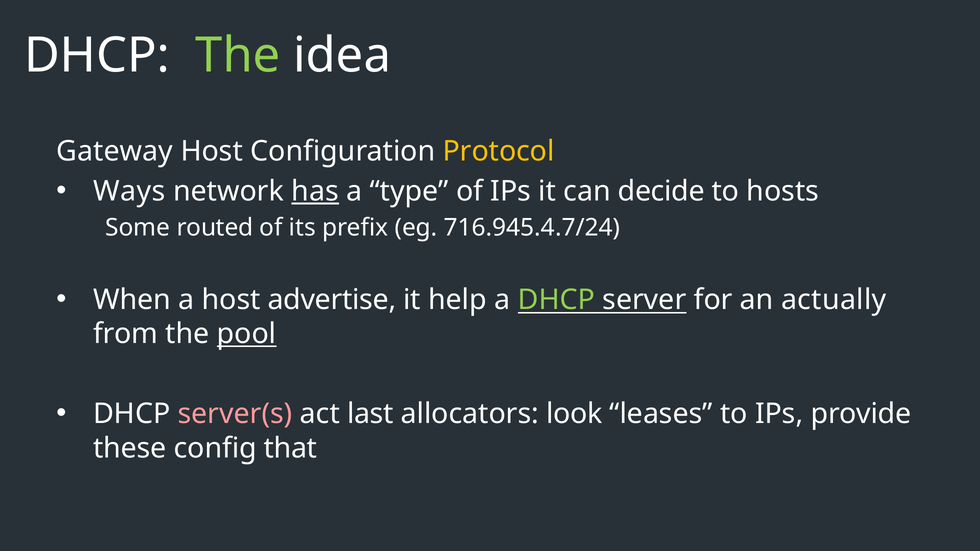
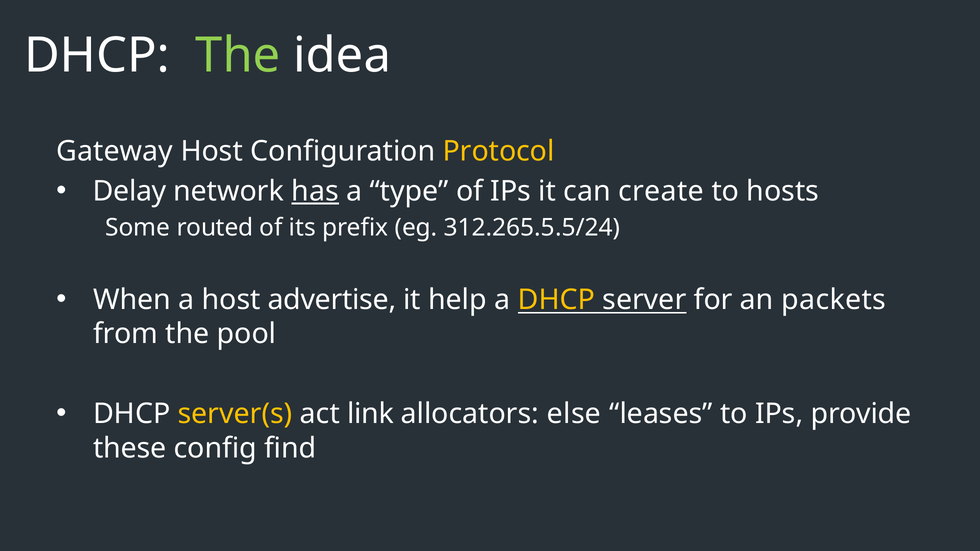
Ways: Ways -> Delay (130, 191)
decide: decide -> create (661, 191)
716.945.4.7/24: 716.945.4.7/24 -> 312.265.5.5/24 (532, 228)
DHCP colour: light green -> yellow (556, 300)
actually: actually -> packets (834, 300)
pool underline: present -> none (247, 334)
server(s colour: pink -> yellow (235, 414)
last: last -> link (370, 414)
look: look -> else (574, 414)
that: that -> find (290, 448)
